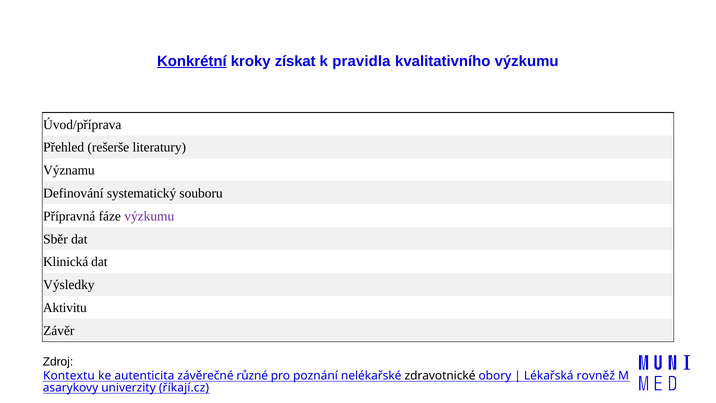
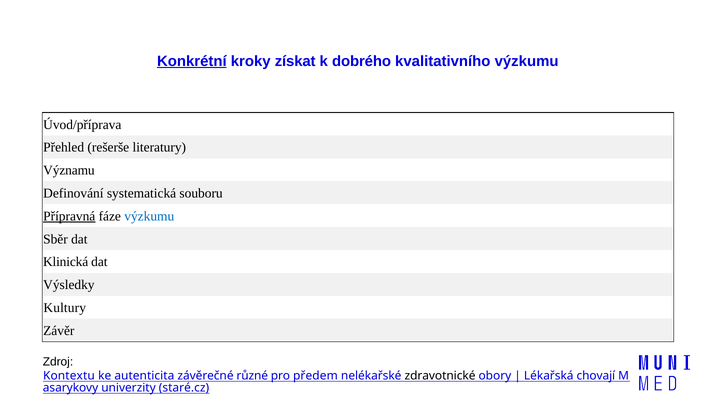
pravidla: pravidla -> dobrého (362, 61)
systematický: systematický -> systematická (142, 193)
Přípravná underline: none -> present (69, 216)
výzkumu colour: purple -> blue (149, 216)
Aktivitu: Aktivitu -> Kultury (65, 308)
poznání: poznání -> předem (315, 376)
rovněž: rovněž -> chovají (596, 376)
říkají.cz: říkají.cz -> staré.cz (184, 388)
